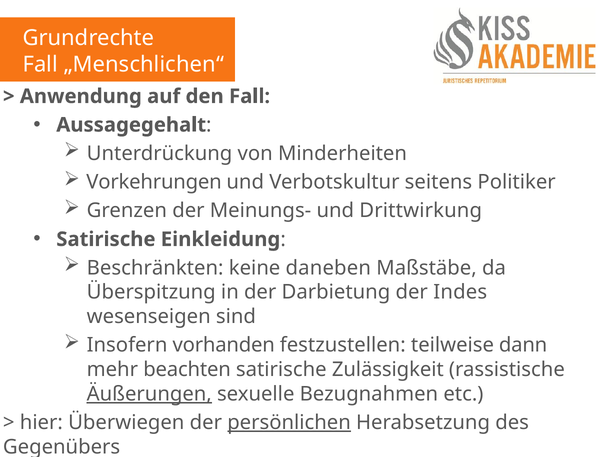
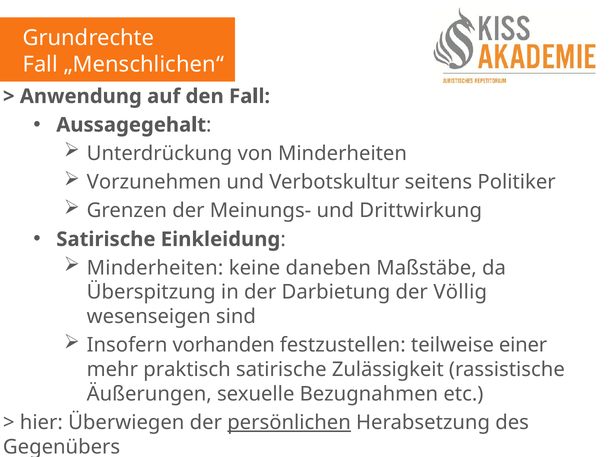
Vorkehrungen: Vorkehrungen -> Vorzunehmen (154, 182)
Beschränkten: Beschränkten -> Minderheiten (155, 268)
Indes: Indes -> Völlig (460, 292)
dann: dann -> einer (523, 345)
beachten: beachten -> praktisch (187, 369)
Äußerungen underline: present -> none (149, 394)
